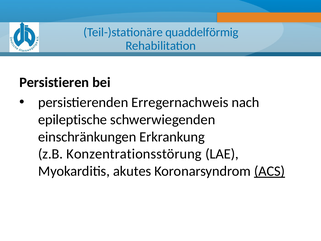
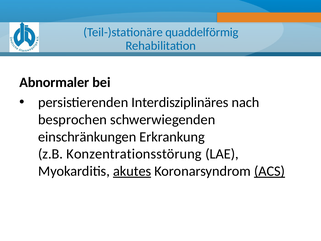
Persistieren: Persistieren -> Abnormaler (54, 82)
Erregernachweis: Erregernachweis -> Interdisziplinäres (180, 102)
epileptische: epileptische -> besprochen (73, 120)
akutes underline: none -> present (132, 171)
